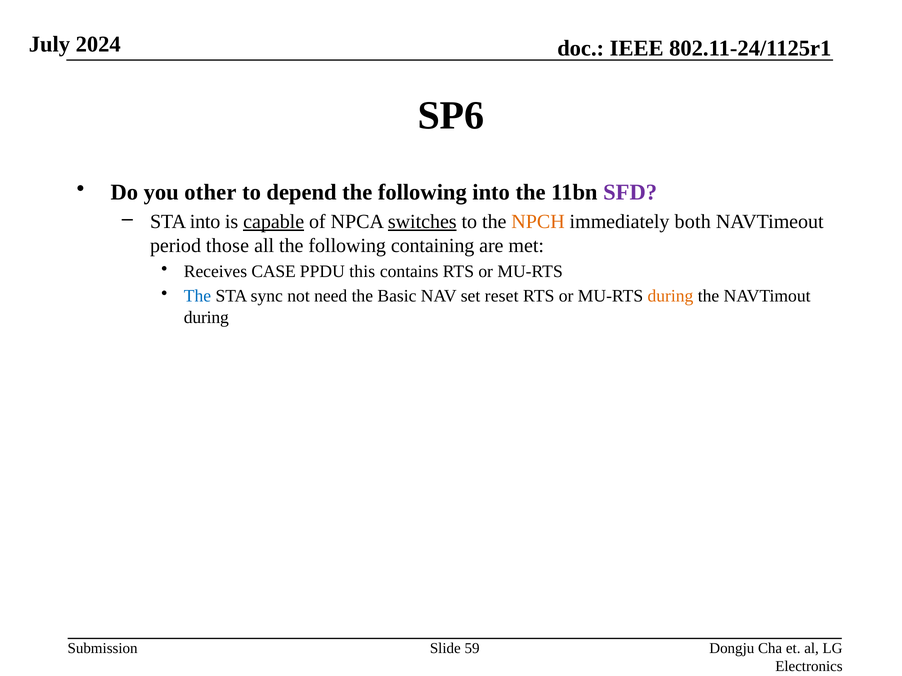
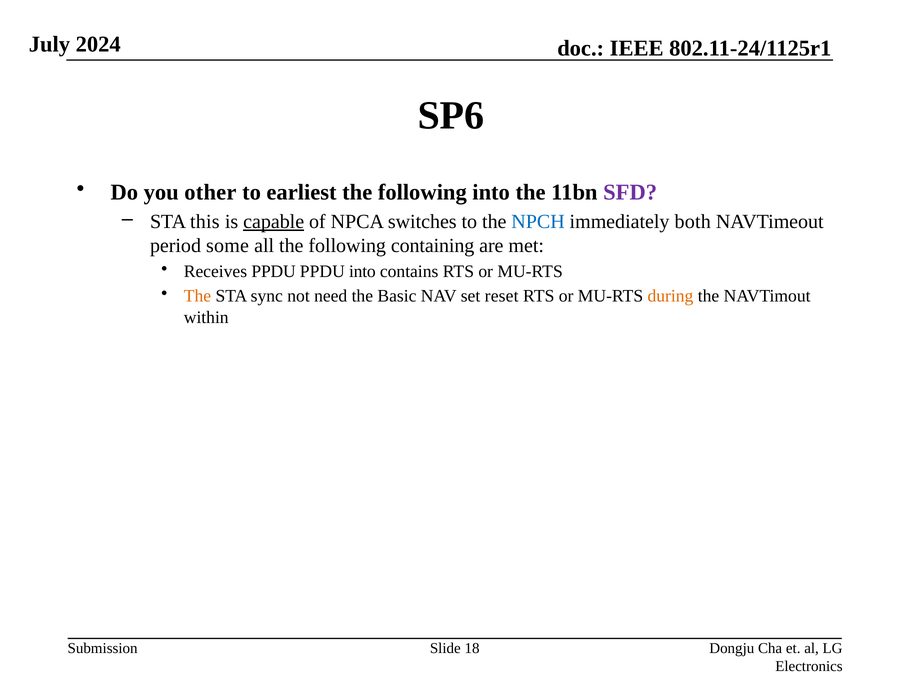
depend: depend -> earliest (302, 193)
STA into: into -> this (205, 222)
switches underline: present -> none (422, 222)
NPCH colour: orange -> blue (538, 222)
those: those -> some (228, 246)
Receives CASE: CASE -> PPDU (274, 272)
PPDU this: this -> into (362, 272)
The colour: blue -> orange (197, 296)
during: during -> within (206, 317)
59: 59 -> 18 (472, 649)
